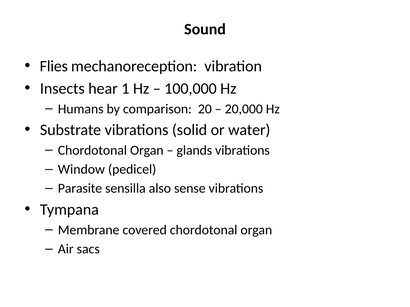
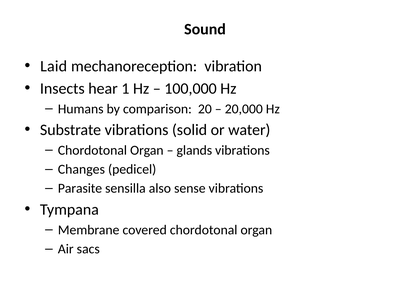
Flies: Flies -> Laid (54, 66)
Window: Window -> Changes (81, 170)
